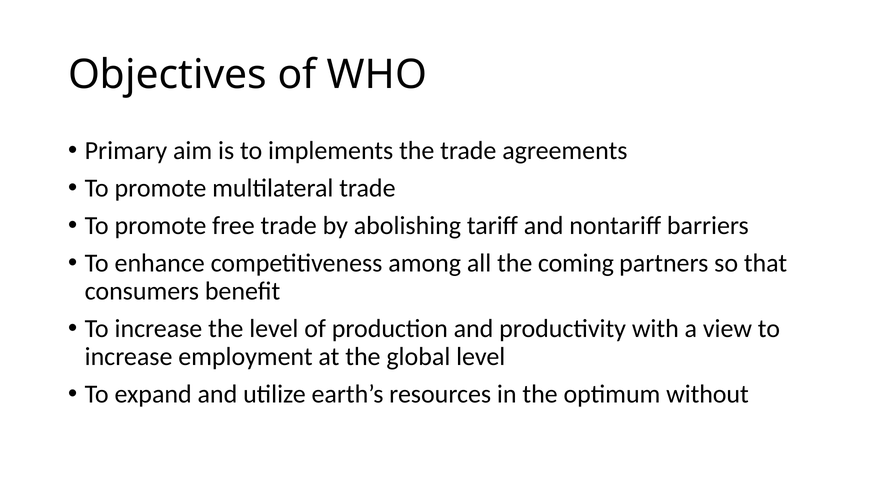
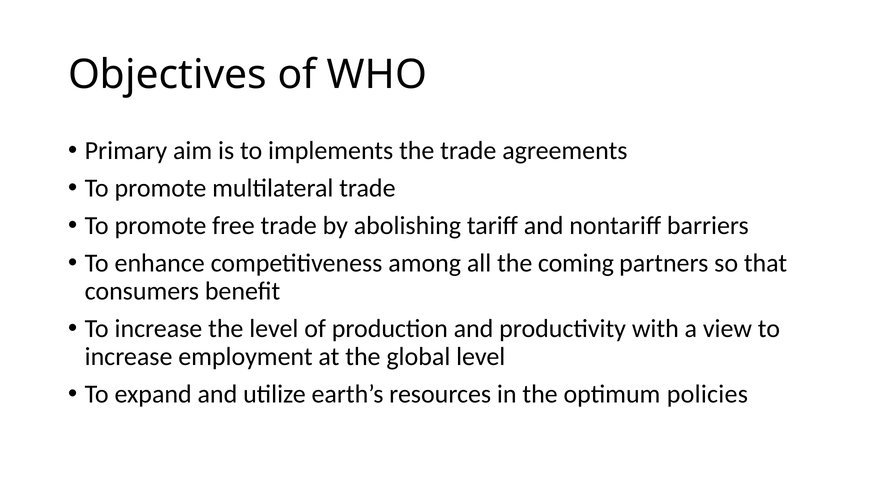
without: without -> policies (707, 394)
